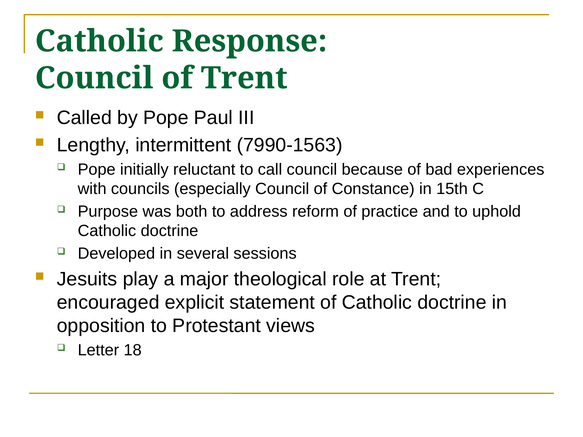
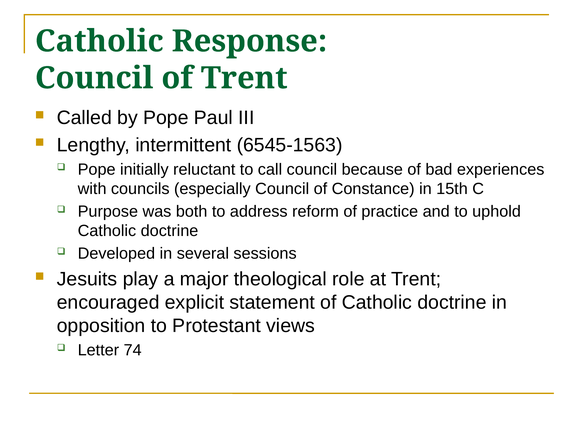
7990-1563: 7990-1563 -> 6545-1563 (290, 145)
18: 18 -> 74 (133, 350)
